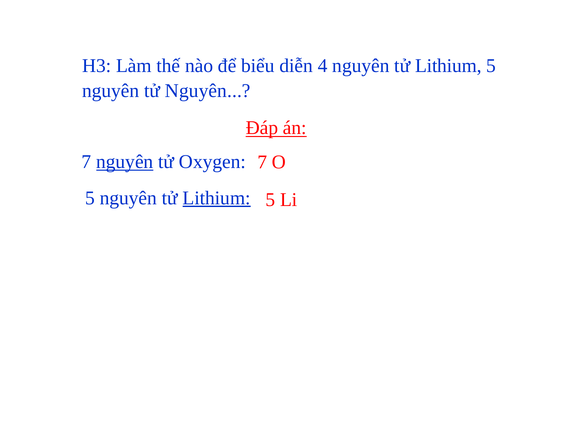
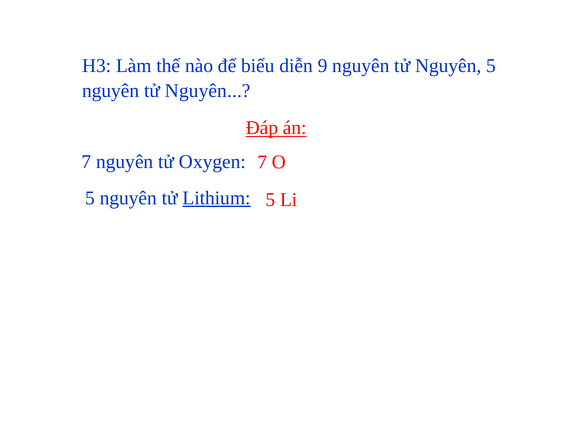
4: 4 -> 9 (323, 66)
Lithium: Lithium -> Nguyên (448, 66)
nguyên underline: present -> none (125, 161)
